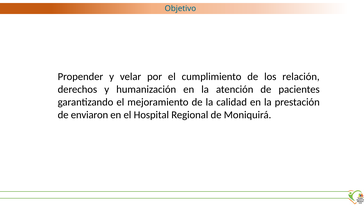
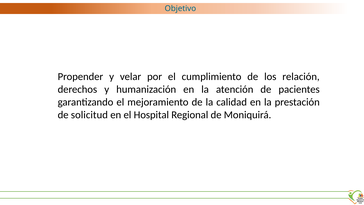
enviaron: enviaron -> solicitud (89, 115)
